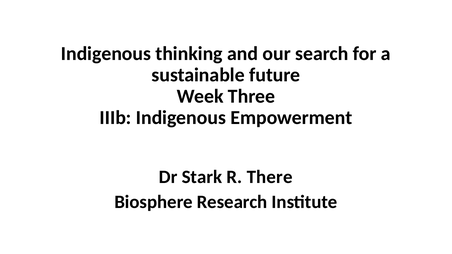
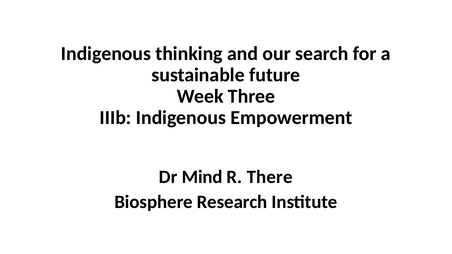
Stark: Stark -> Mind (202, 177)
